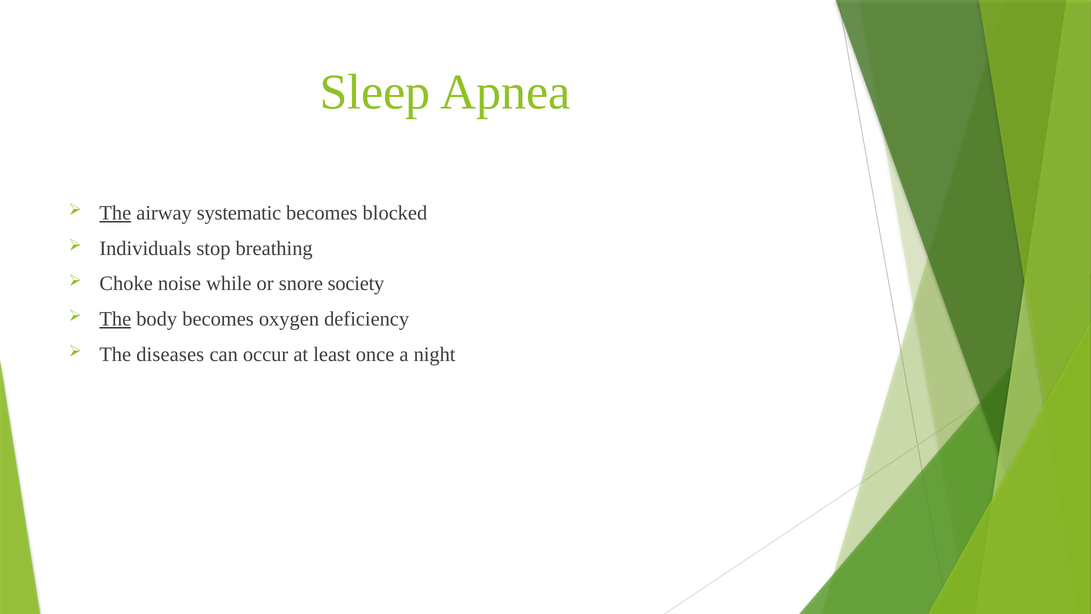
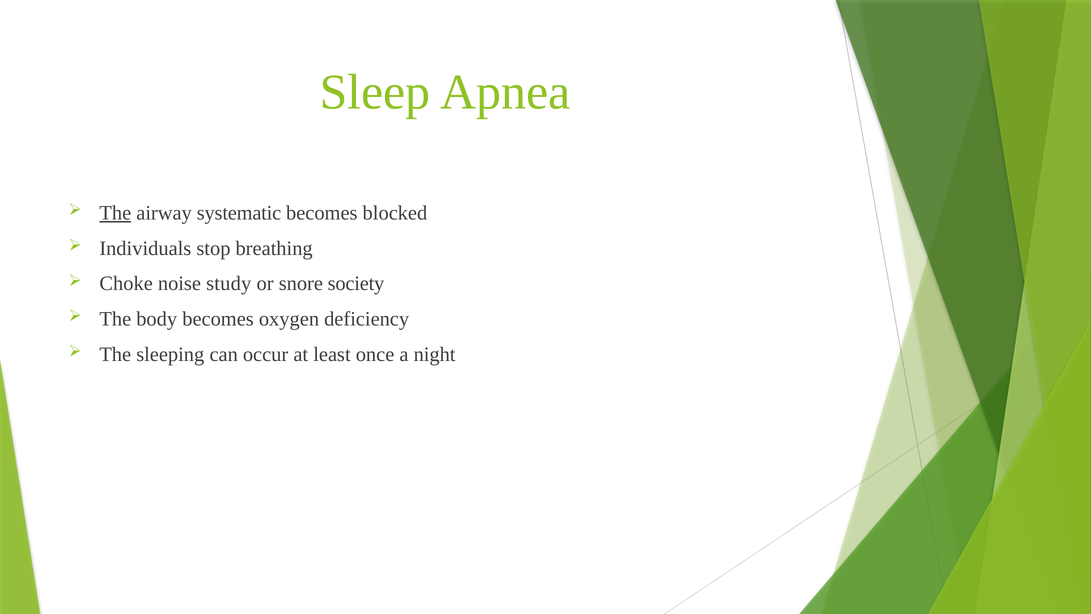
while: while -> study (229, 284)
The underline: present -> none (115, 319)
diseases: diseases -> sleeping (170, 354)
